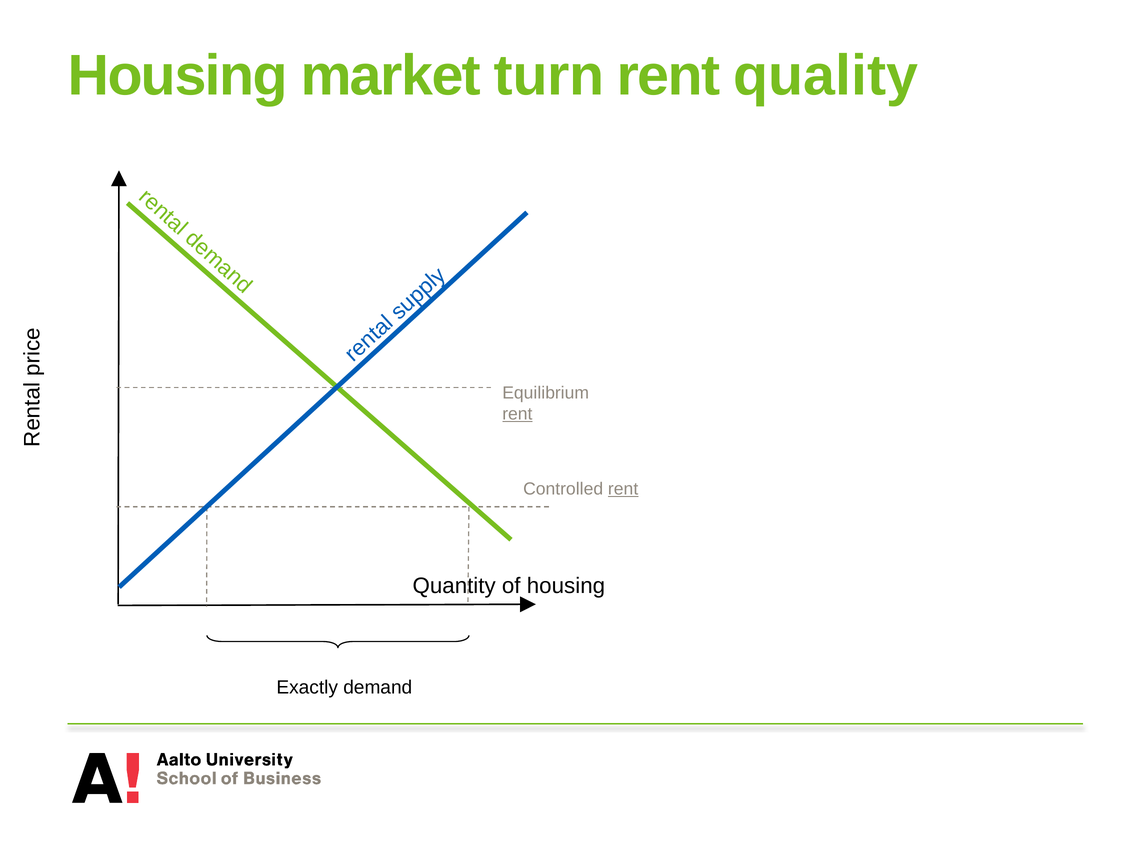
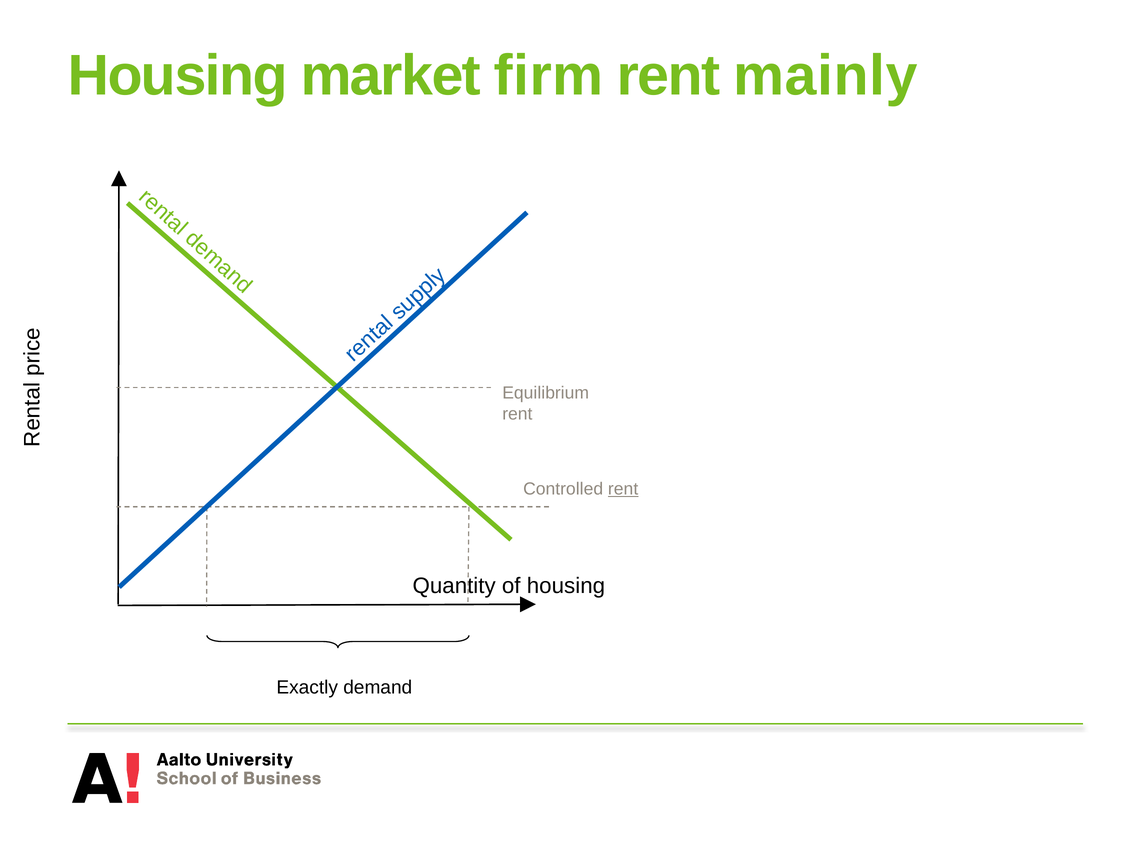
turn: turn -> firm (549, 76)
quality: quality -> mainly (825, 76)
rent underline: present -> none (517, 414)
